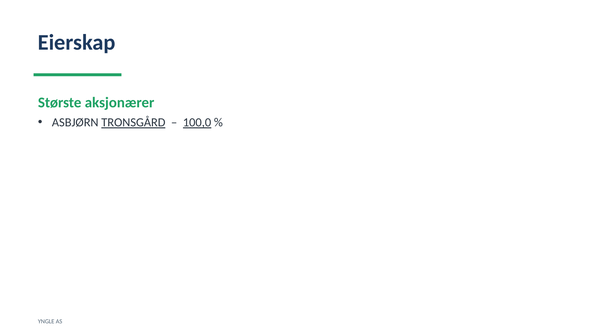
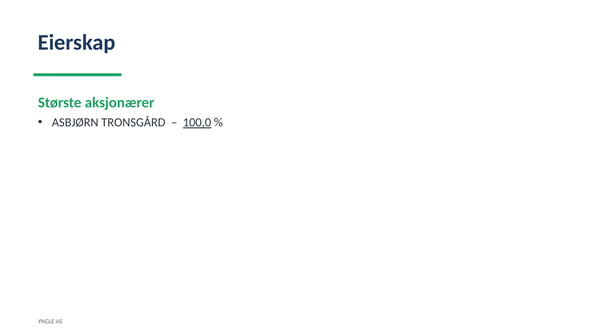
TRONSGÅRD underline: present -> none (133, 123)
